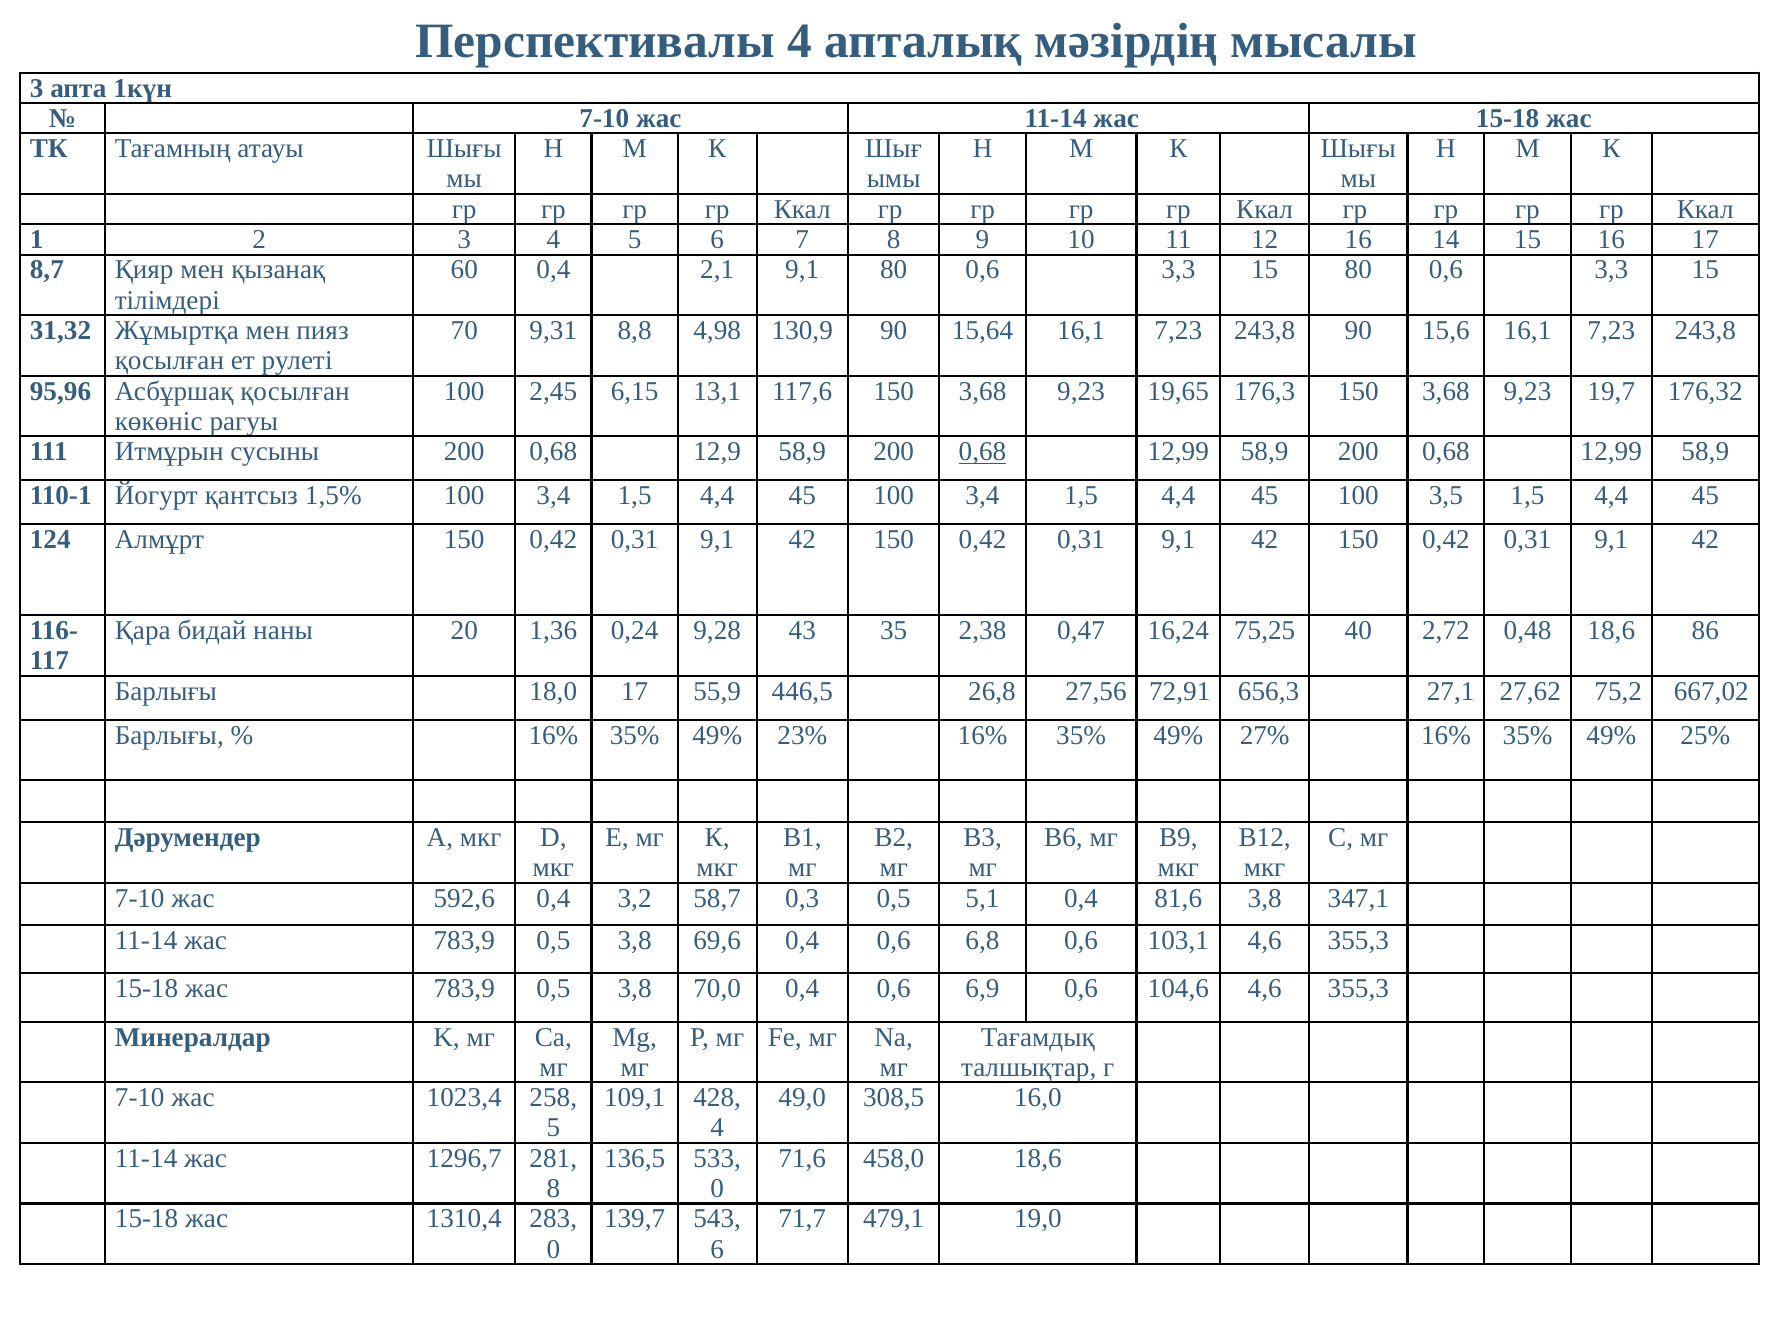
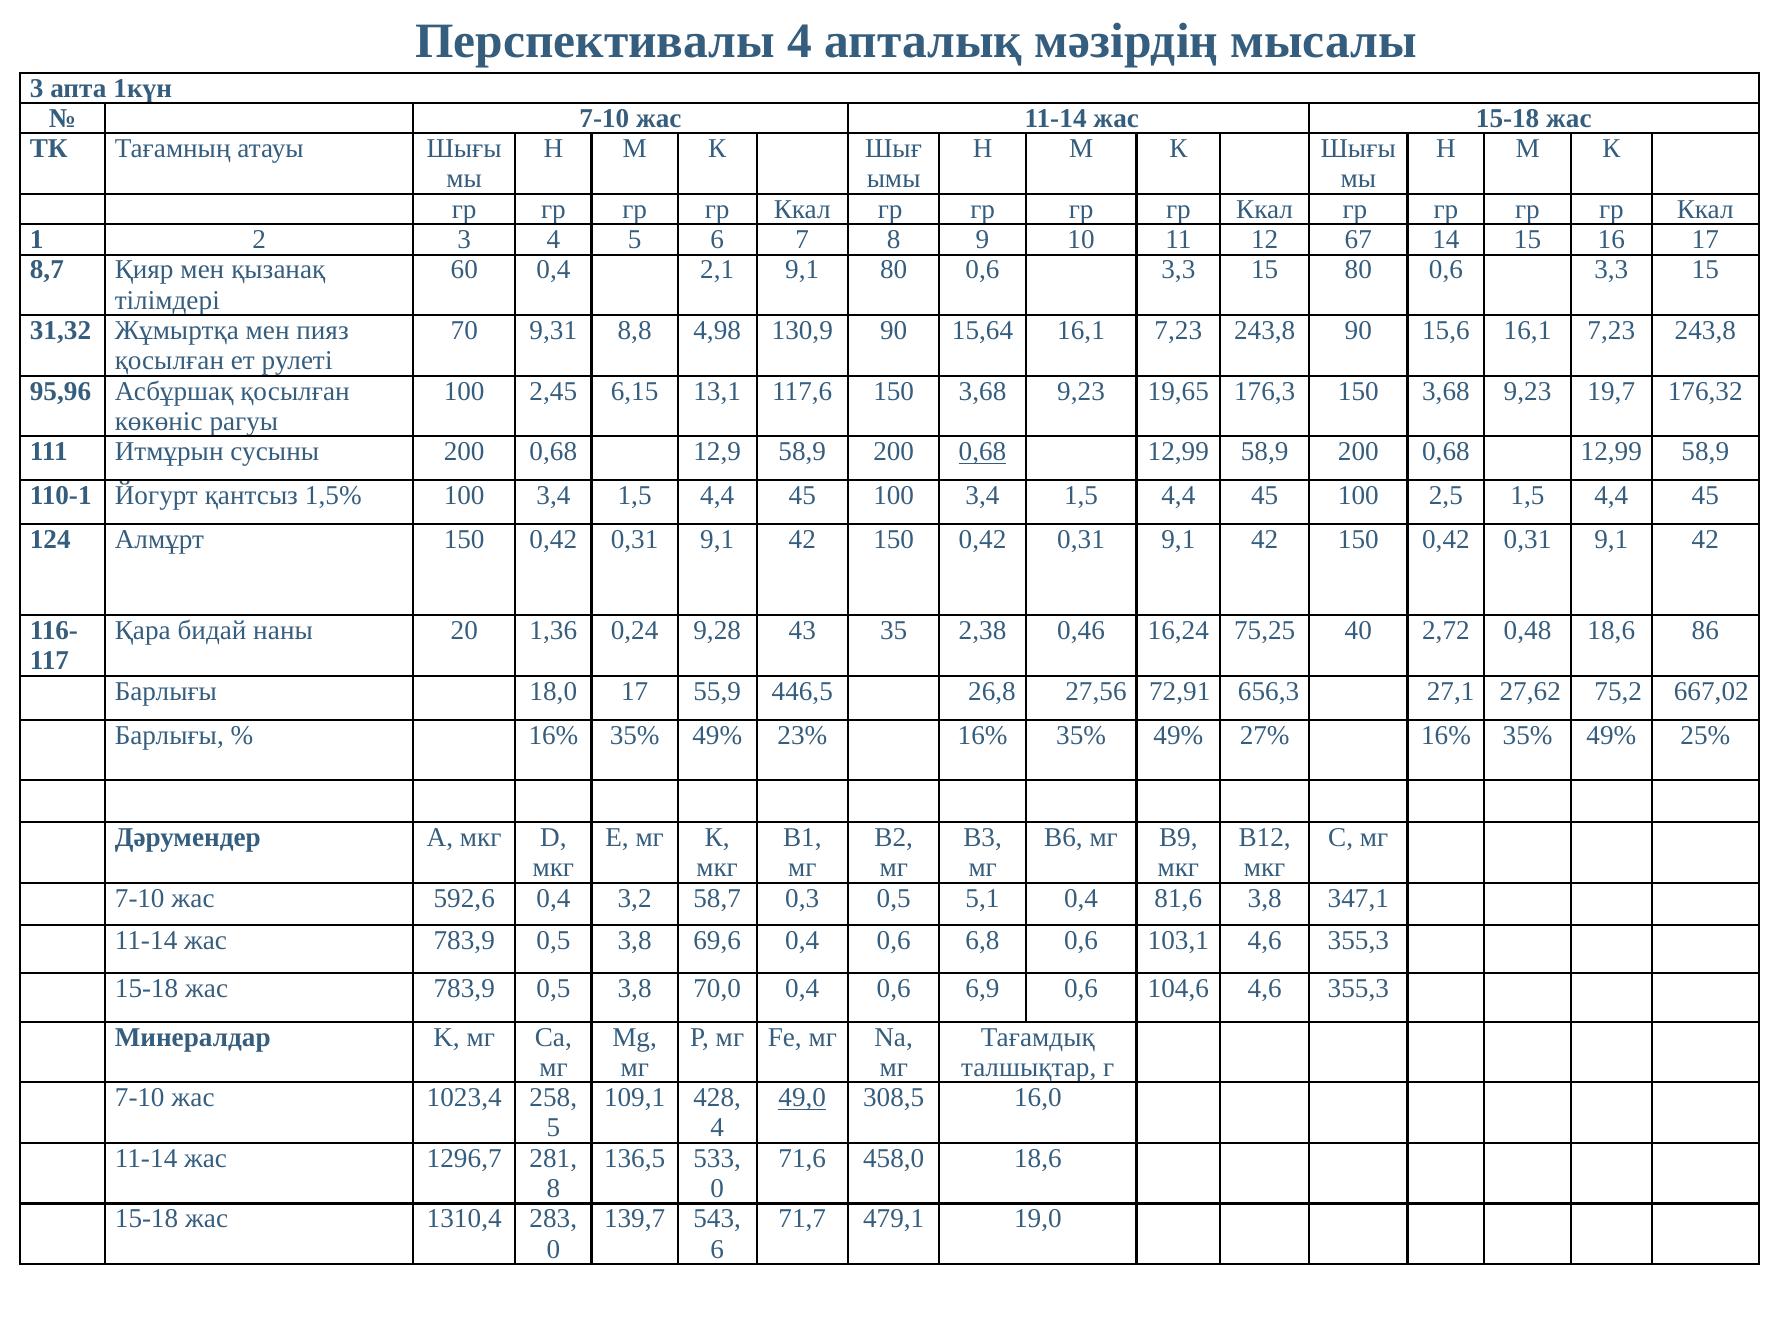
12 16: 16 -> 67 (1358, 240)
3,5: 3,5 -> 2,5 (1446, 496)
0,47: 0,47 -> 0,46 (1081, 631)
49,0 underline: none -> present (802, 1098)
